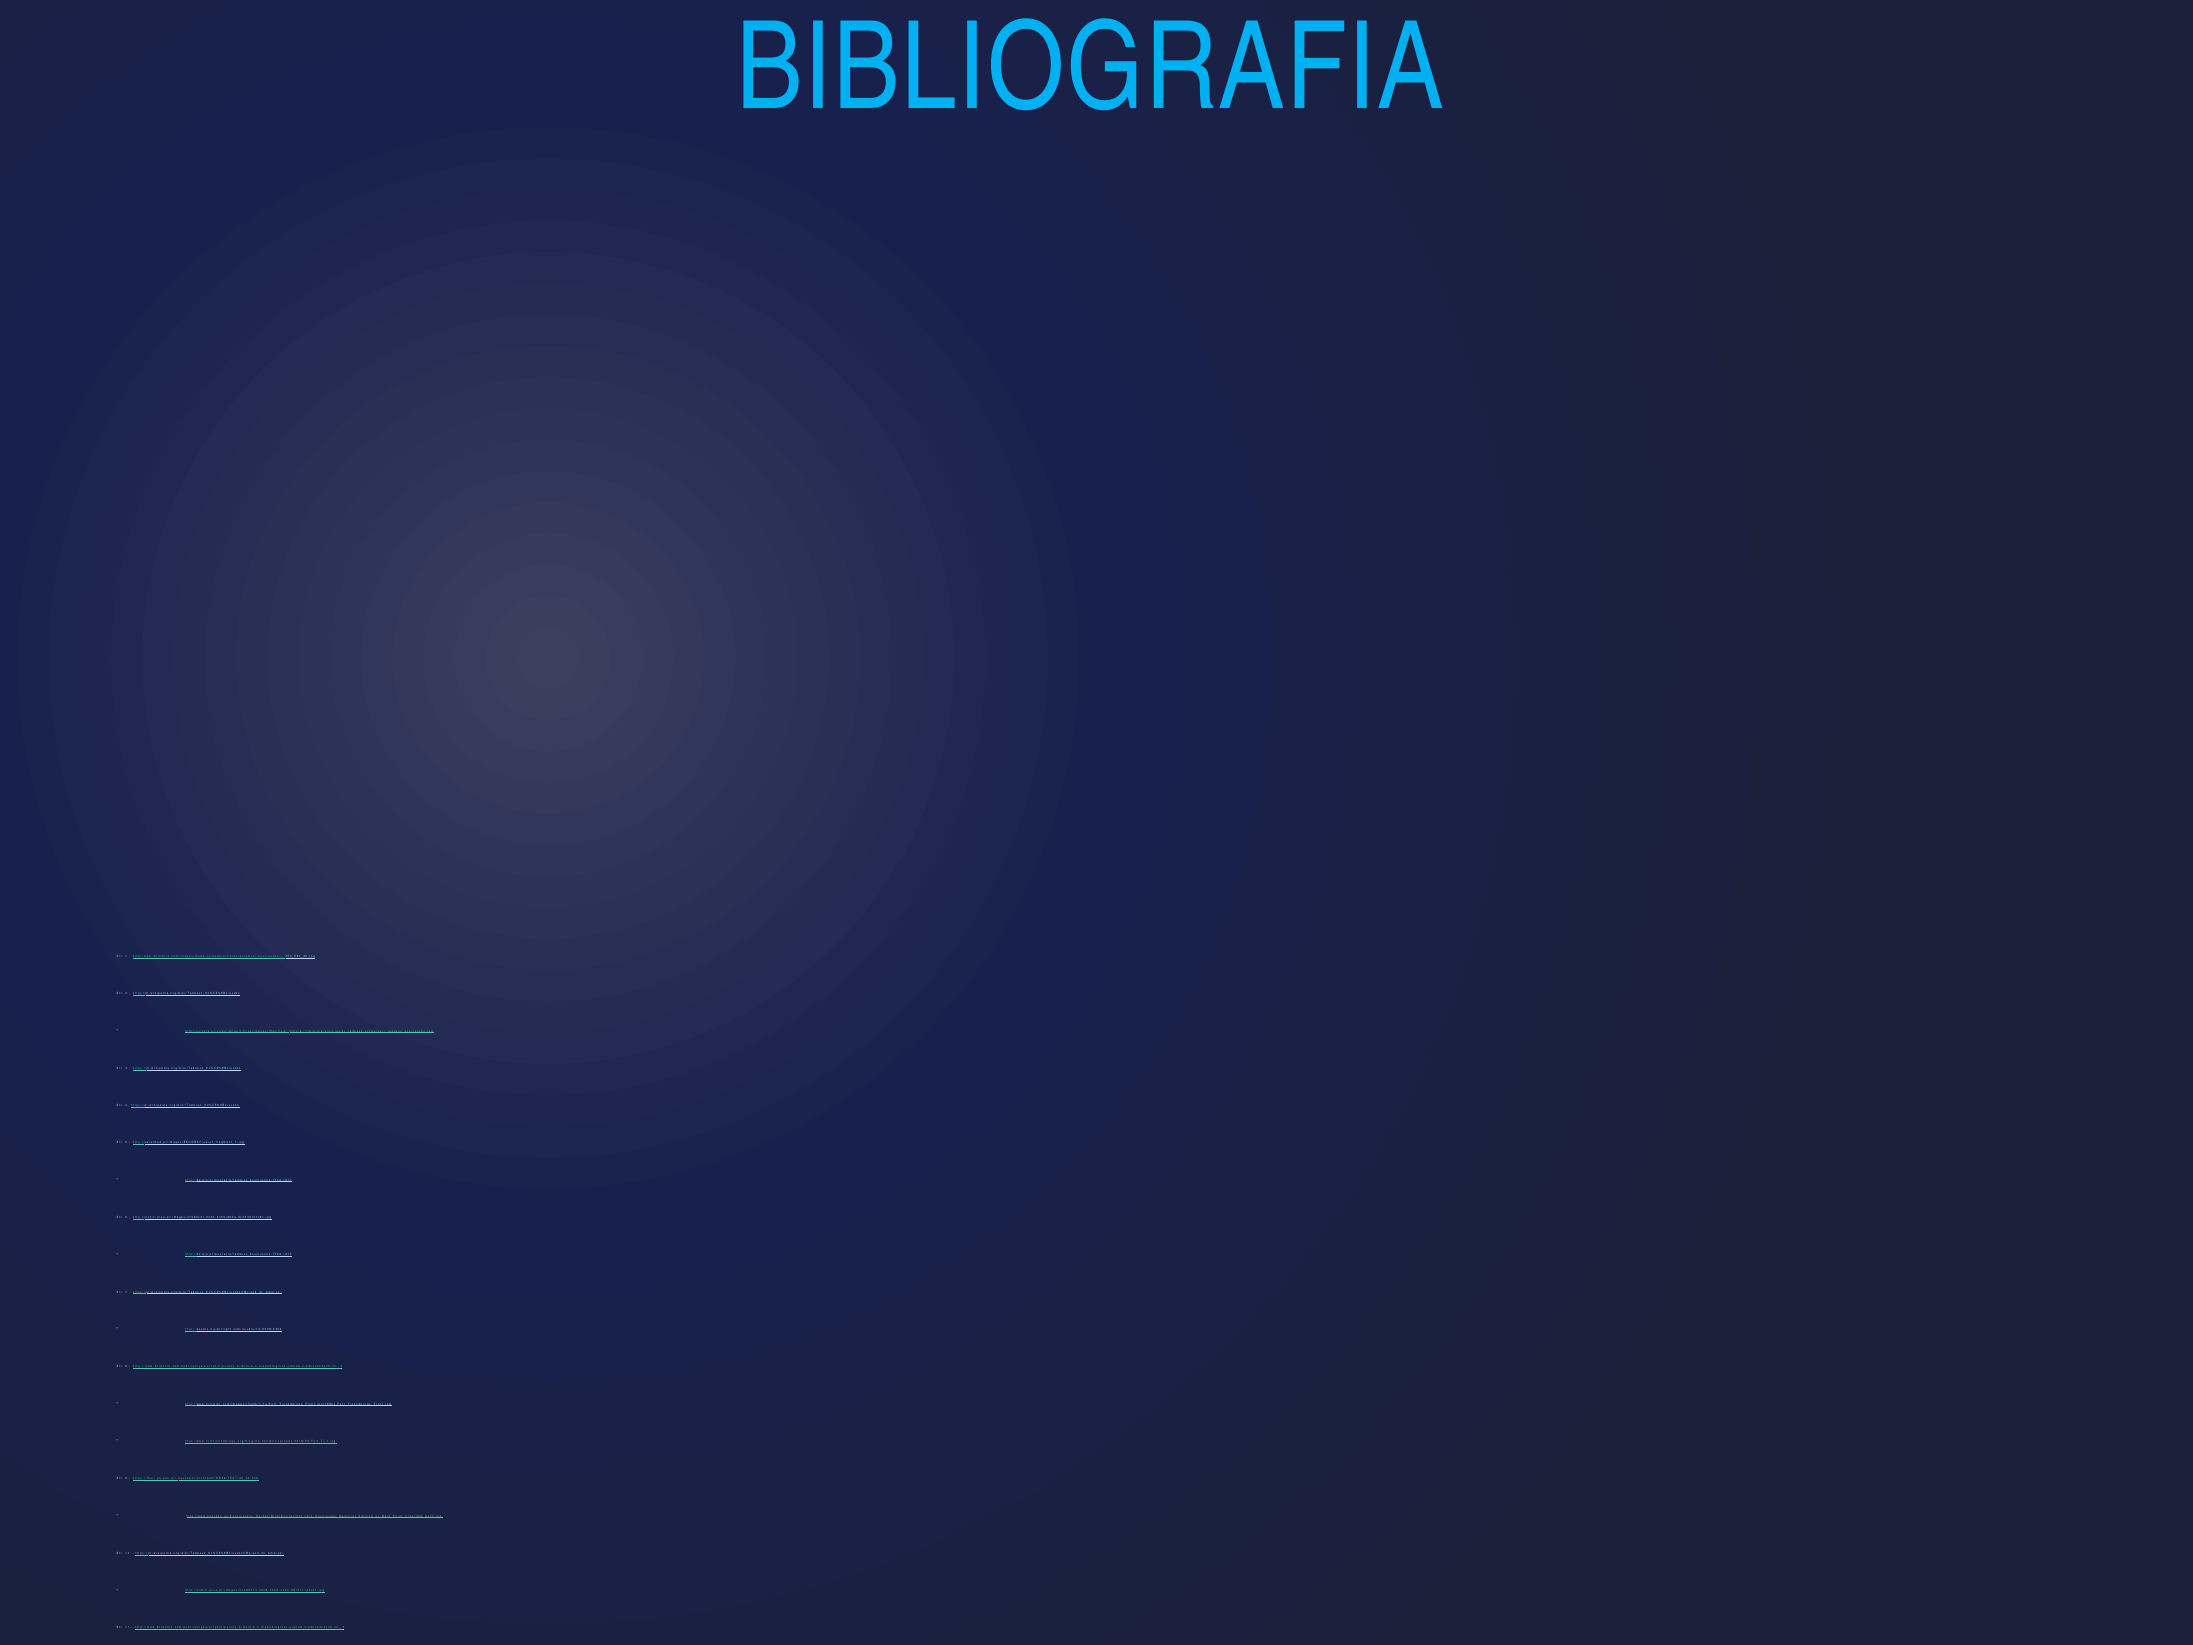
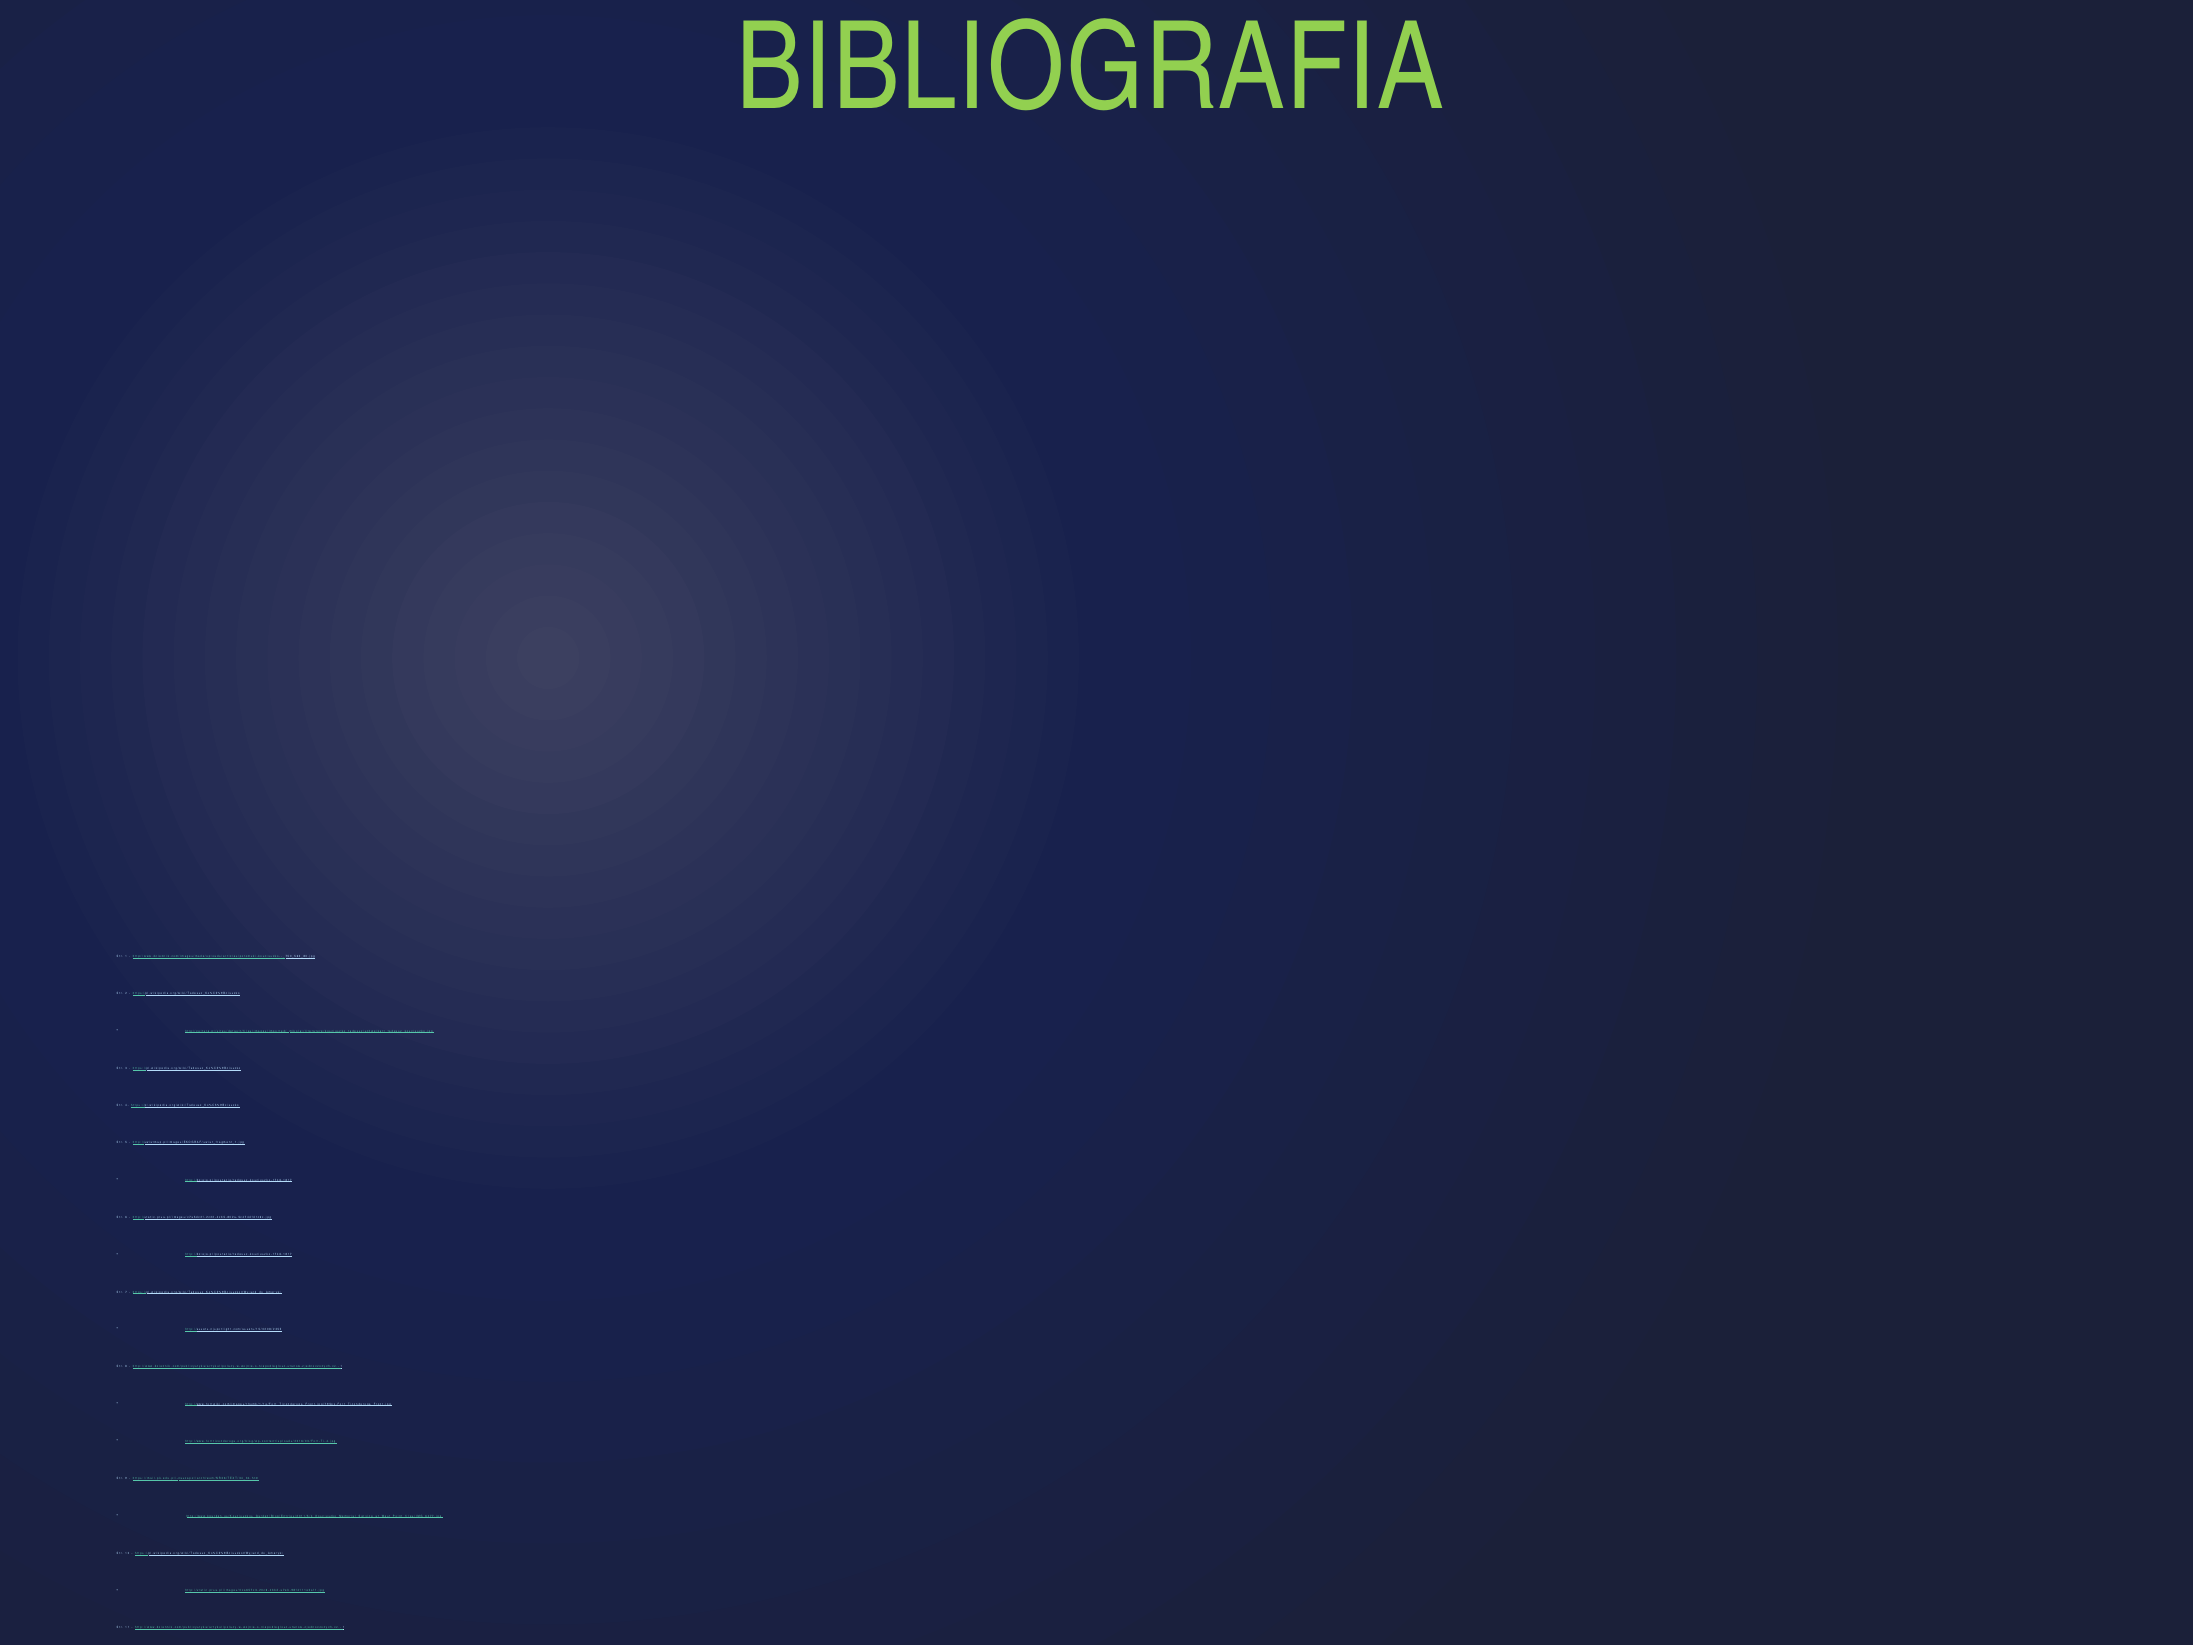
BIBLIOGRAFIA colour: light blue -> light green (1091, 69)
